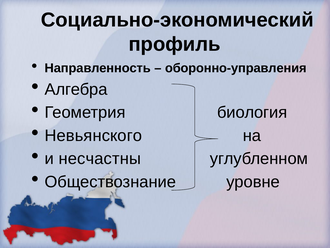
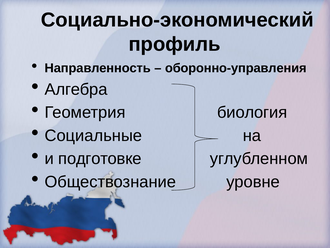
Невьянского: Невьянского -> Социальные (93, 135)
несчастны: несчастны -> подготовке (100, 158)
